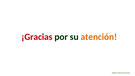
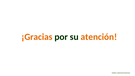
¡Gracias colour: red -> orange (37, 37)
